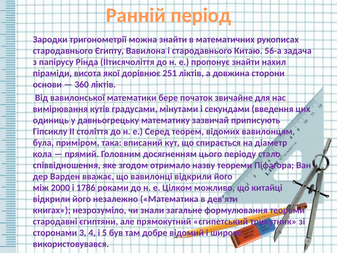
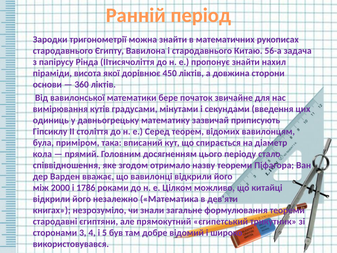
251: 251 -> 450 (170, 73)
